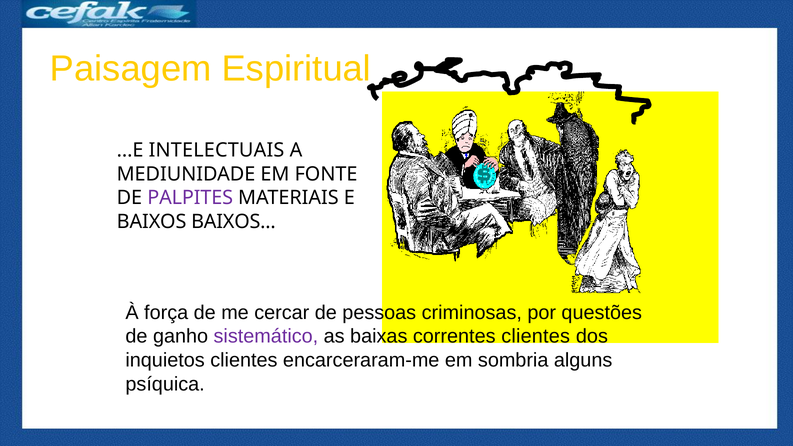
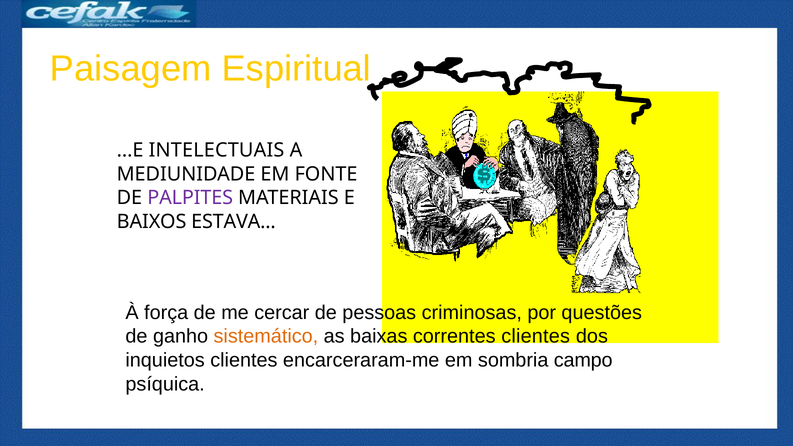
BAIXOS BAIXOS: BAIXOS -> ESTAVA (233, 222)
sistemático colour: purple -> orange (266, 336)
alguns: alguns -> campo (583, 360)
